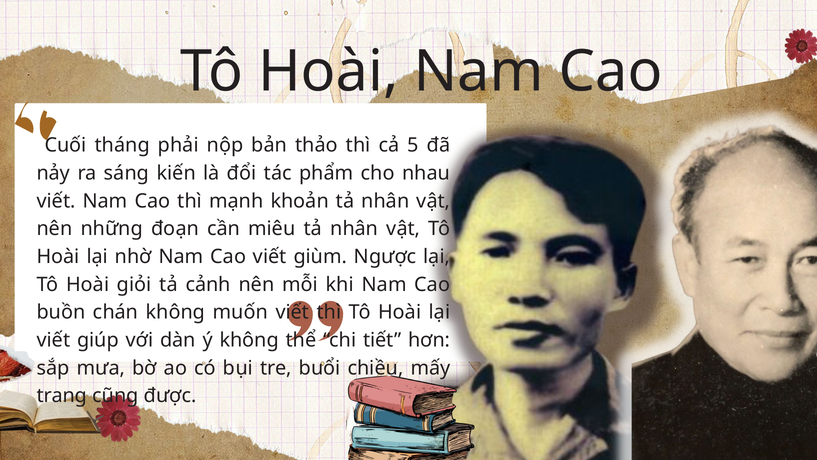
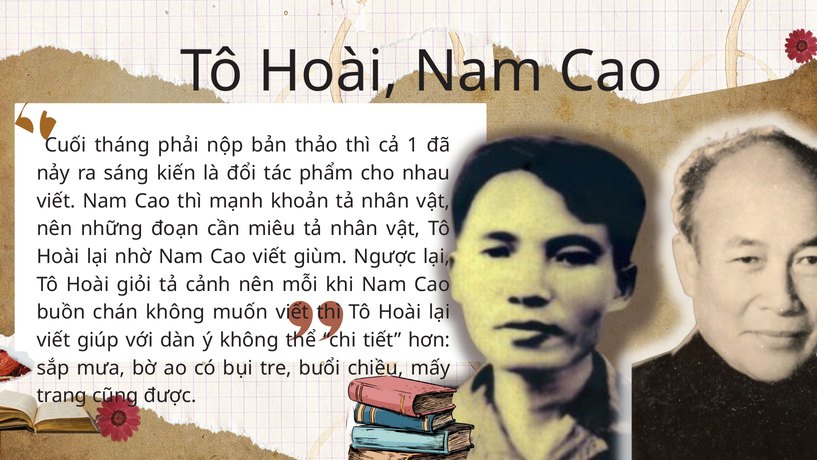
5: 5 -> 1 (413, 145)
